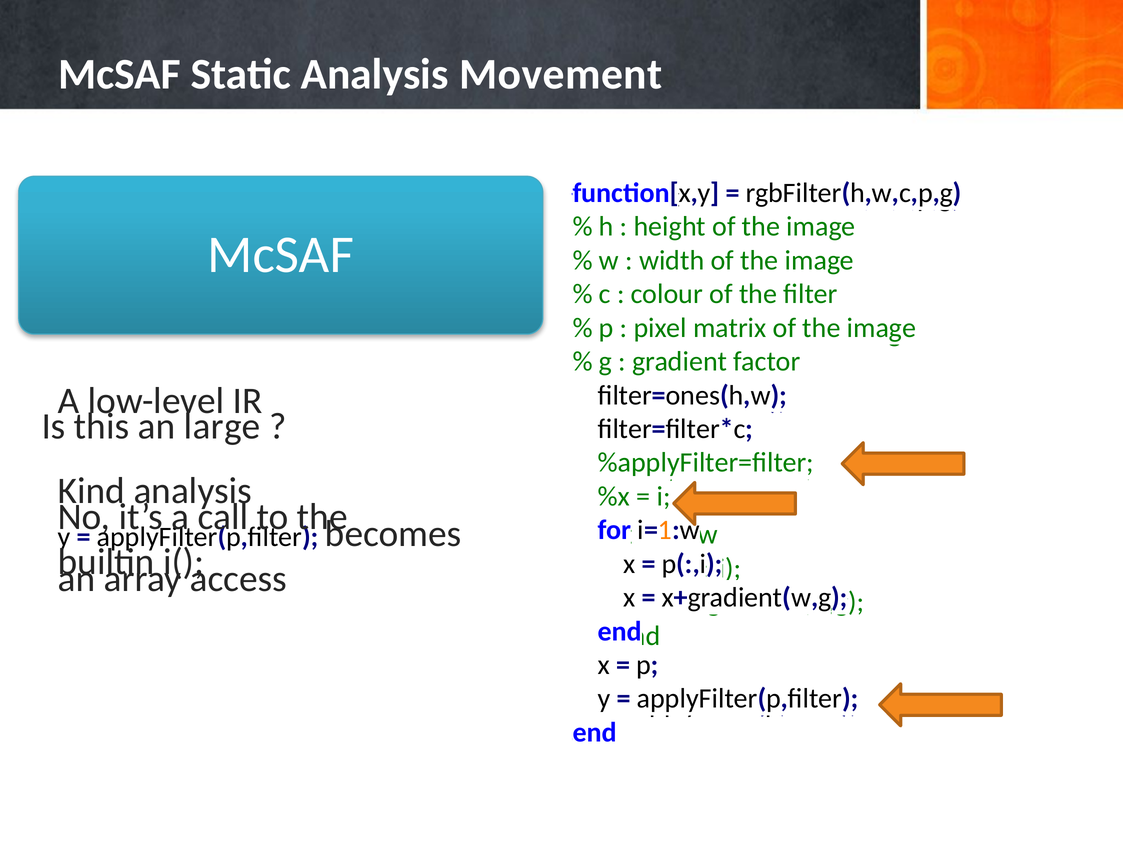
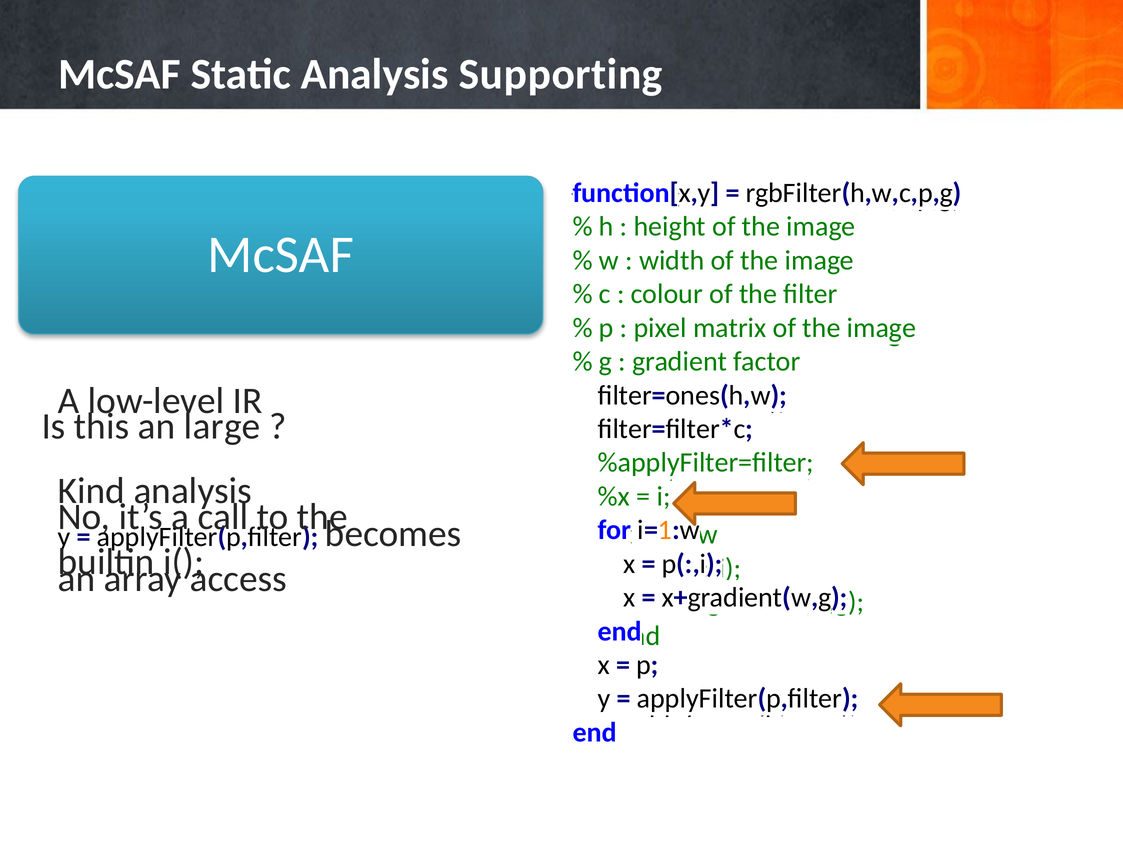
Movement: Movement -> Supporting (561, 74)
